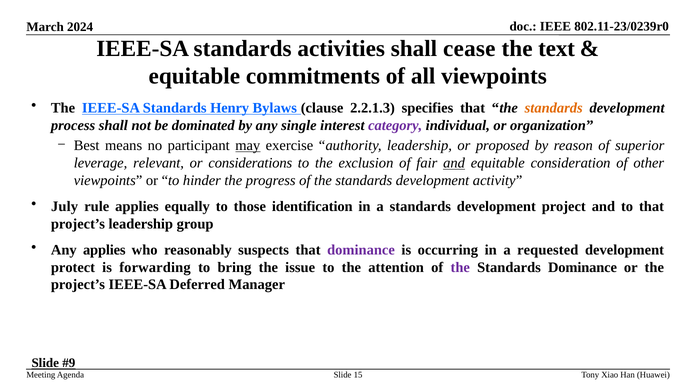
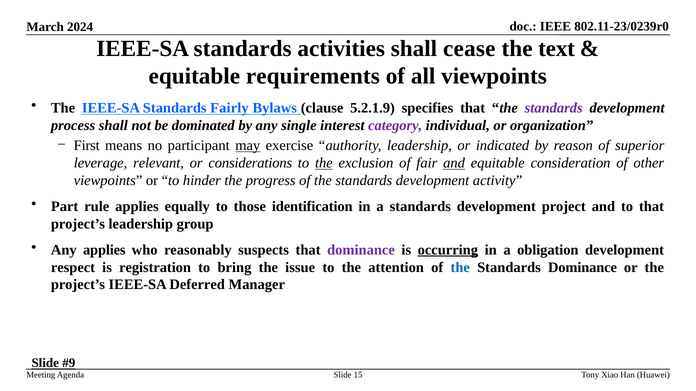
commitments: commitments -> requirements (313, 76)
Henry: Henry -> Fairly (229, 108)
2.2.1.3: 2.2.1.3 -> 5.2.1.9 (373, 108)
standards colour: orange -> purple (554, 108)
Best: Best -> First (87, 146)
proposed: proposed -> indicated (503, 146)
the underline: none -> present (324, 163)
July: July -> Part (65, 207)
occurring underline: none -> present (448, 250)
requested: requested -> obligation (548, 250)
protect: protect -> respect (73, 268)
forwarding: forwarding -> registration (155, 268)
the colour: purple -> blue (460, 268)
